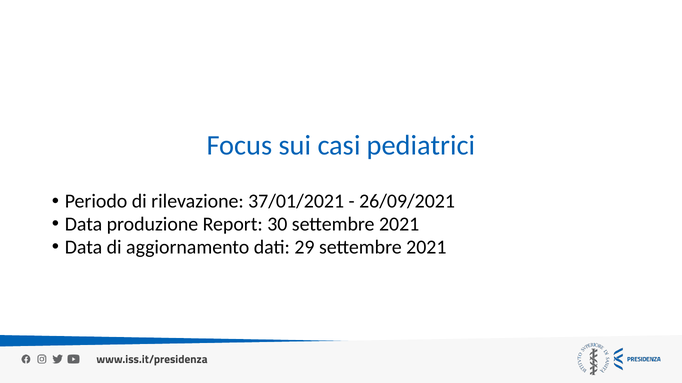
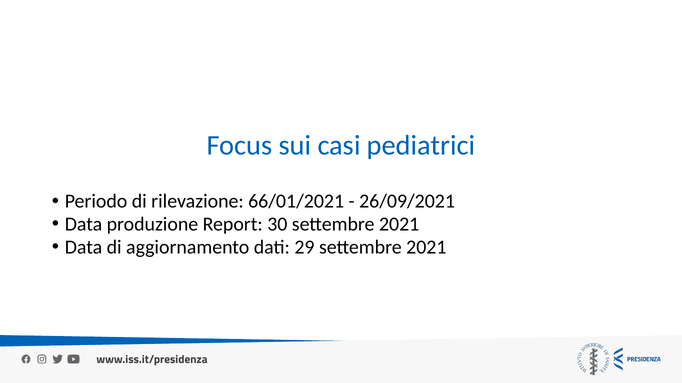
37/01/2021: 37/01/2021 -> 66/01/2021 (296, 202)
